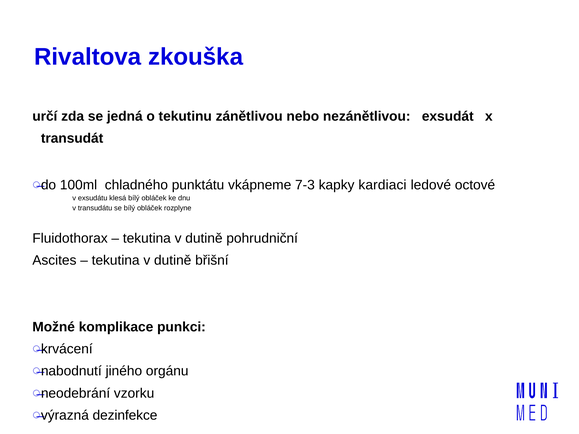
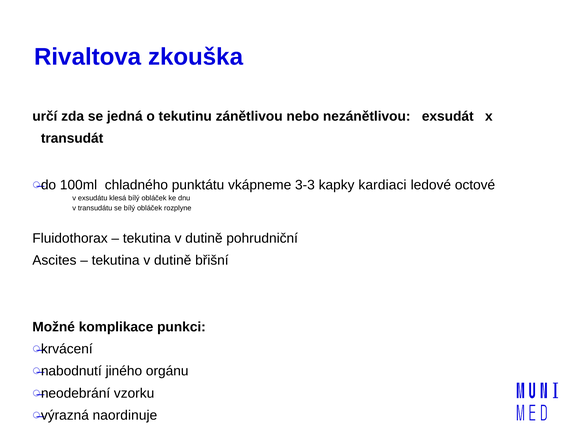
7-3: 7-3 -> 3-3 (305, 185)
dezinfekce: dezinfekce -> naordinuje (125, 416)
